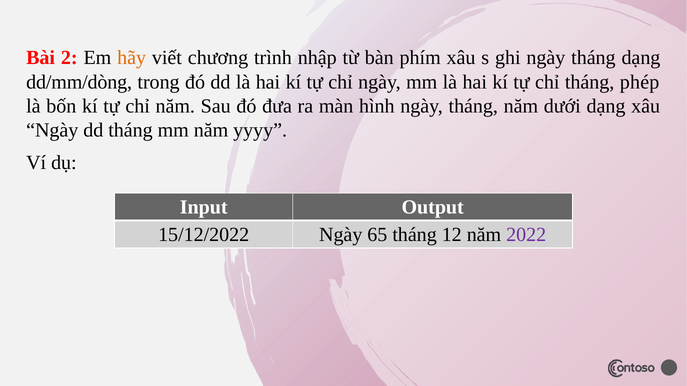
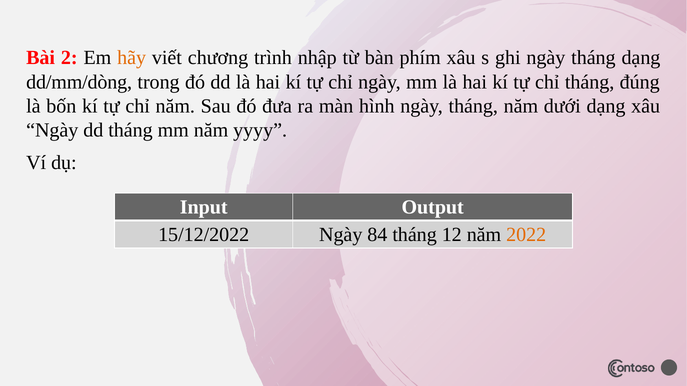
phép: phép -> đúng (640, 82)
65: 65 -> 84 (377, 235)
2022 colour: purple -> orange (526, 235)
